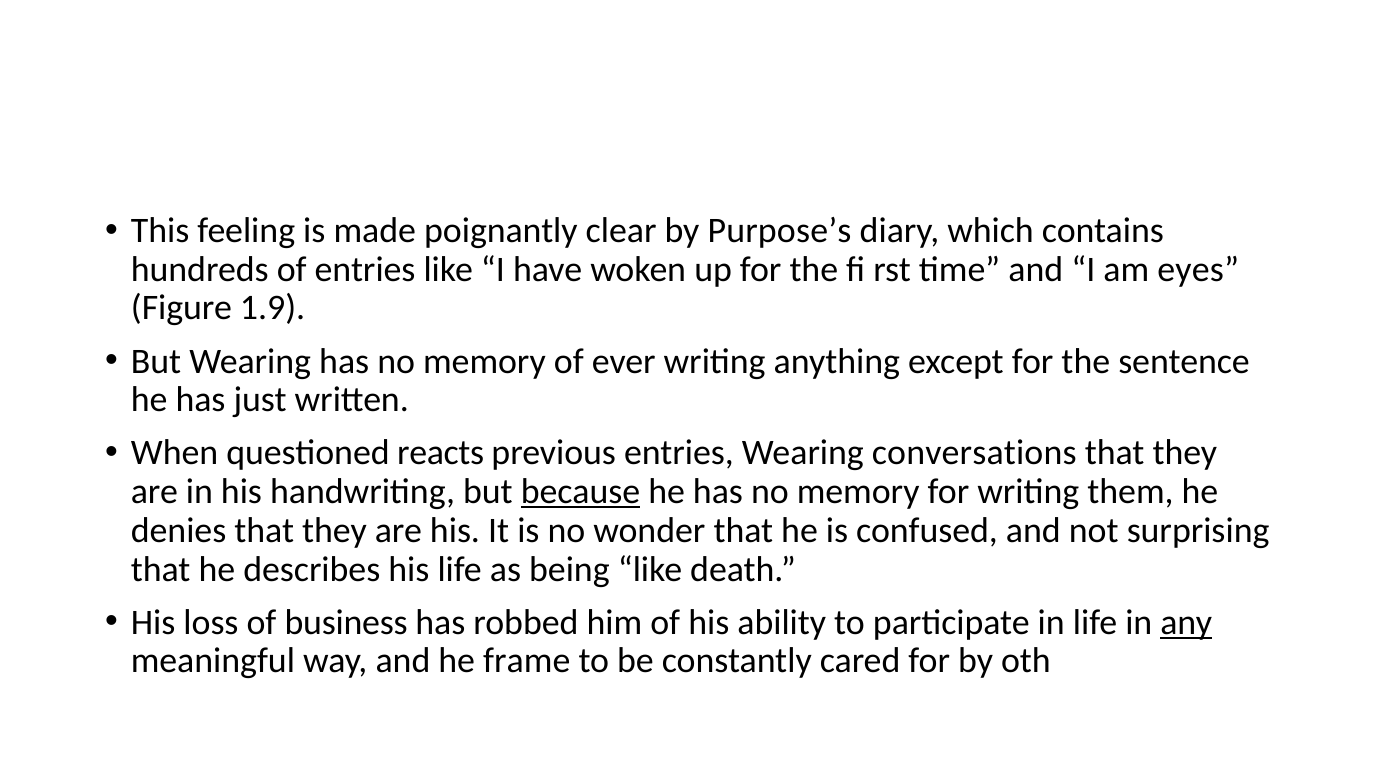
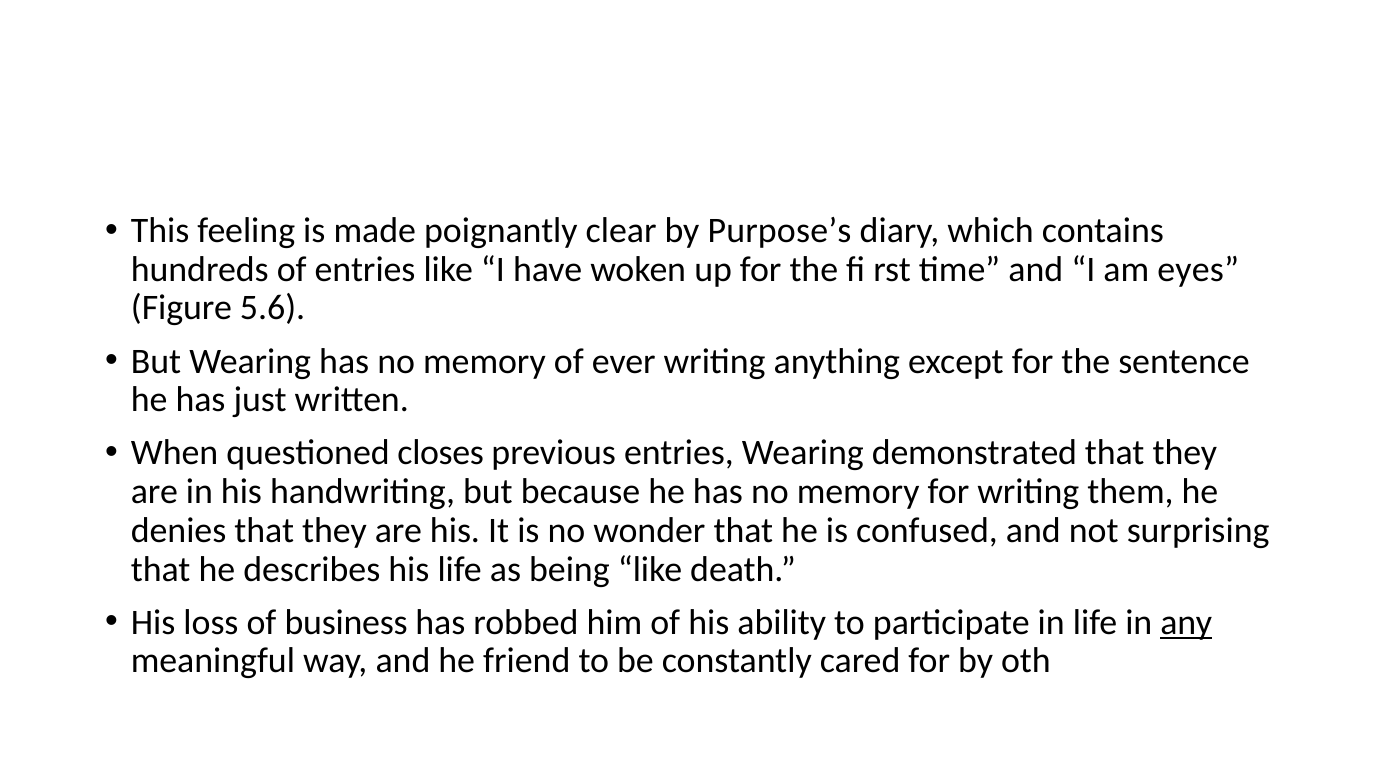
1.9: 1.9 -> 5.6 (273, 308)
reacts: reacts -> closes (441, 453)
conversations: conversations -> demonstrated (974, 453)
because underline: present -> none (581, 492)
frame: frame -> friend (527, 661)
